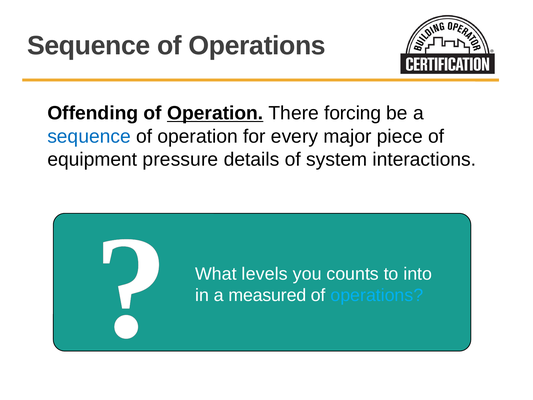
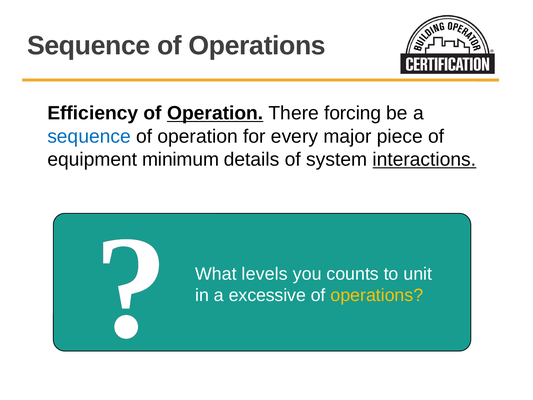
Offending: Offending -> Efficiency (93, 113)
pressure: pressure -> minimum (181, 159)
interactions underline: none -> present (424, 159)
into: into -> unit (418, 274)
measured: measured -> excessive (267, 295)
operations colour: light blue -> yellow (377, 295)
